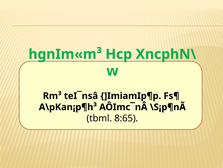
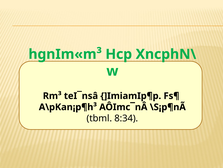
8:65: 8:65 -> 8:34 (126, 118)
